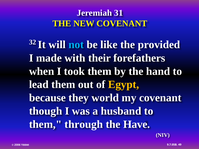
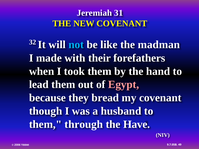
provided: provided -> madman (159, 45)
Egypt colour: yellow -> pink (124, 85)
world: world -> bread (105, 98)
